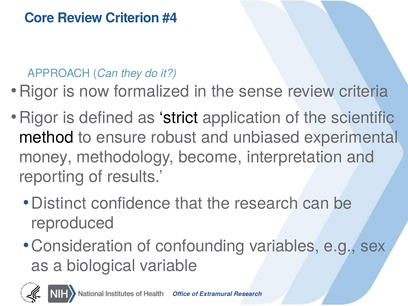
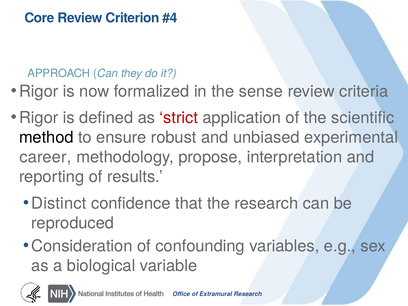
strict colour: black -> red (179, 118)
money: money -> career (45, 157)
become: become -> propose (210, 157)
